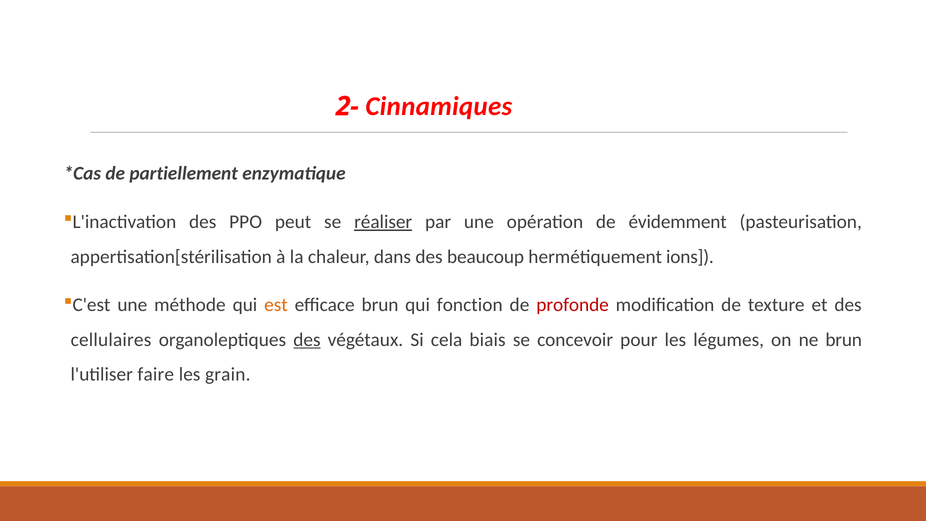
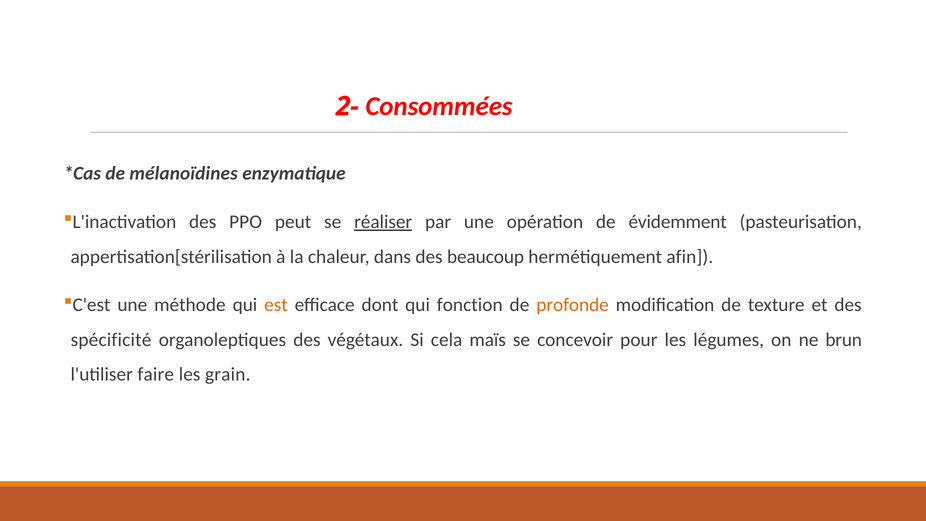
Cinnamiques: Cinnamiques -> Consommées (439, 106)
partiellement: partiellement -> mélanoïdines (184, 174)
ions: ions -> afin (690, 257)
efficace brun: brun -> dont (380, 305)
profonde colour: red -> orange (573, 305)
cellulaires: cellulaires -> spécificité (111, 340)
des underline: present -> none (307, 340)
biais: biais -> maïs (488, 340)
